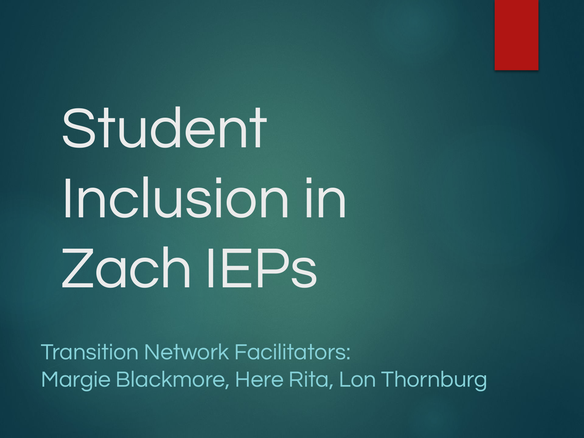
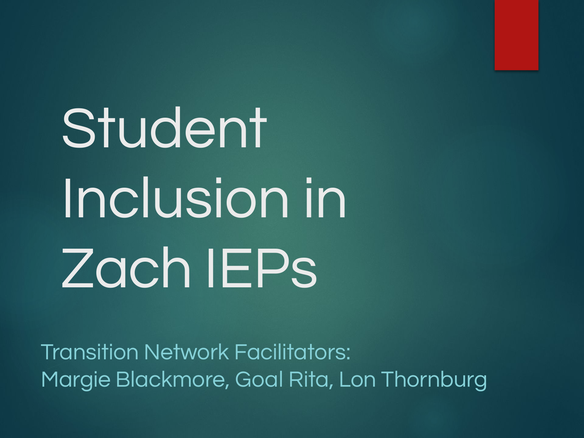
Here: Here -> Goal (259, 379)
